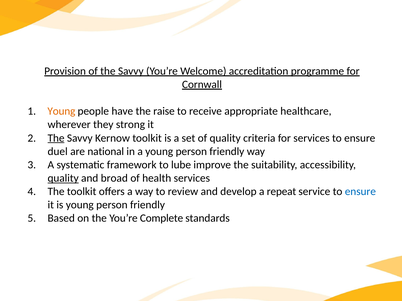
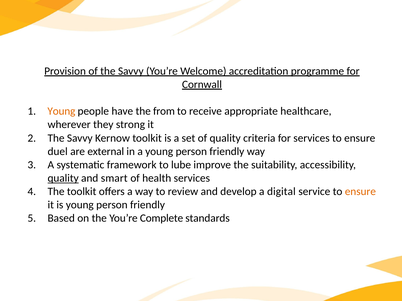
raise: raise -> from (164, 111)
The underline: present -> none (56, 138)
national: national -> external (106, 152)
broad: broad -> smart (114, 178)
repeat: repeat -> digital (281, 192)
ensure colour: blue -> orange (360, 192)
